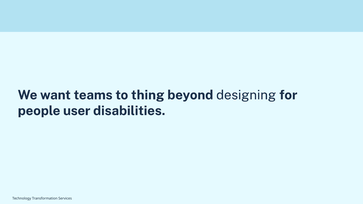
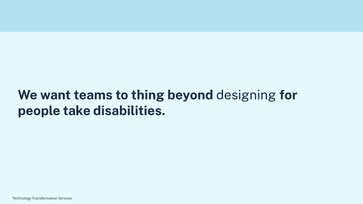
user: user -> take (77, 111)
